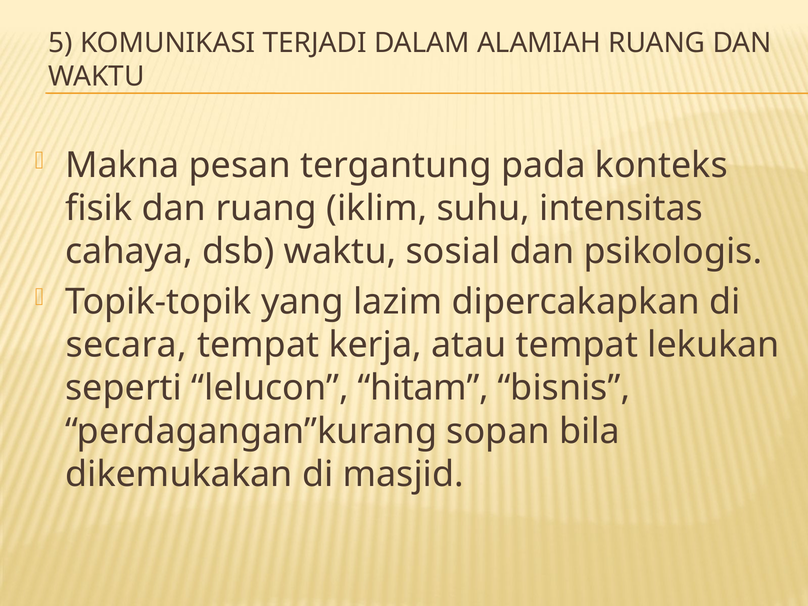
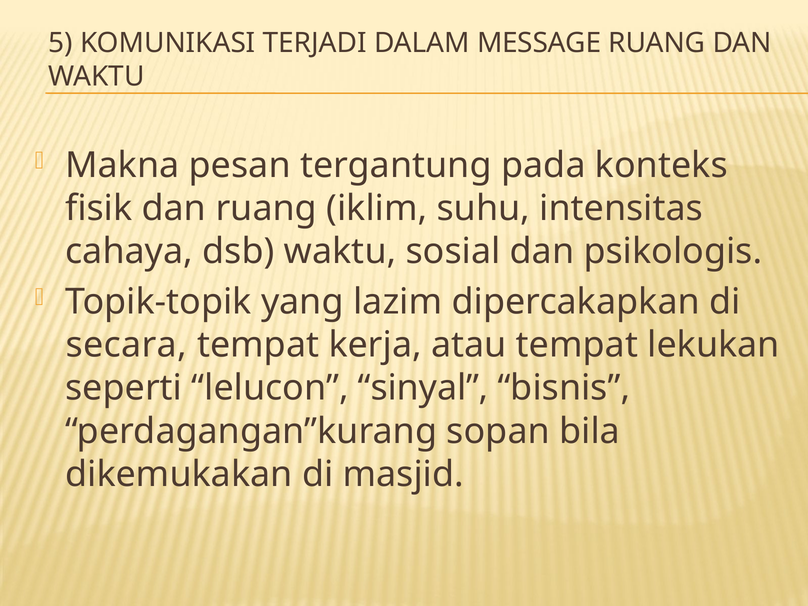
ALAMIAH: ALAMIAH -> MESSAGE (539, 43)
hitam: hitam -> sinyal (423, 388)
